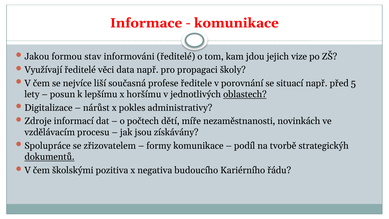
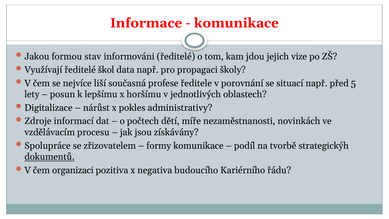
věci: věci -> škol (106, 70)
oblastech underline: present -> none (245, 94)
školskými: školskými -> organizaci (73, 170)
